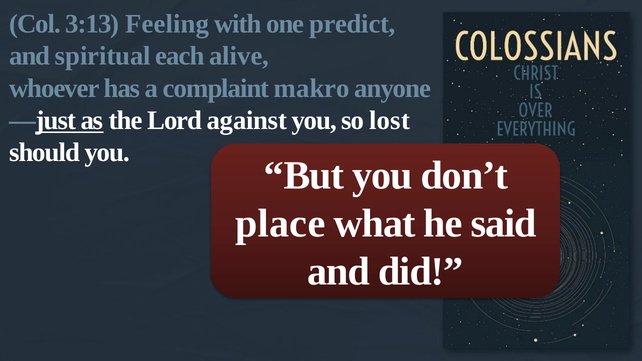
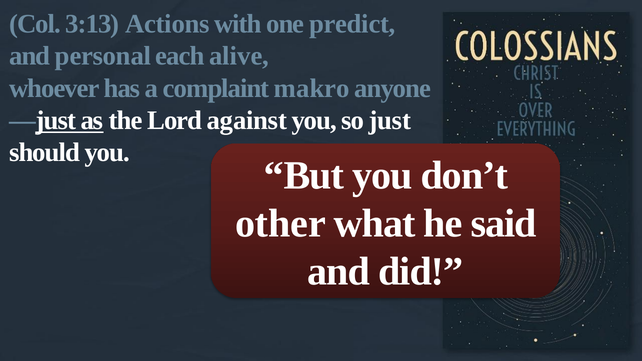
Feeling: Feeling -> Actions (167, 24)
spiritual: spiritual -> personal (103, 56)
lost: lost -> just (390, 120)
place: place -> other (280, 224)
